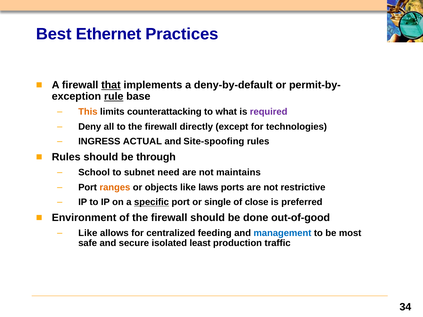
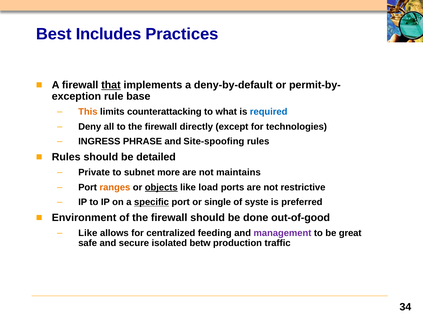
Ethernet: Ethernet -> Includes (109, 34)
rule underline: present -> none (114, 96)
required colour: purple -> blue (269, 112)
ACTUAL: ACTUAL -> PHRASE (142, 142)
through: through -> detailed (156, 157)
School: School -> Private (94, 173)
need: need -> more (169, 173)
objects underline: none -> present (161, 187)
laws: laws -> load (208, 187)
close: close -> syste (257, 202)
management colour: blue -> purple (282, 233)
most: most -> great (350, 233)
least: least -> betw (200, 243)
